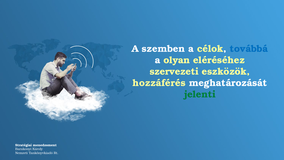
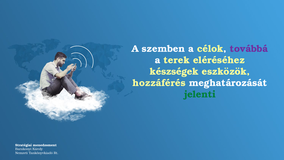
továbbá colour: blue -> purple (249, 49)
olyan: olyan -> terek (177, 60)
szervezeti: szervezeti -> készségek (174, 71)
